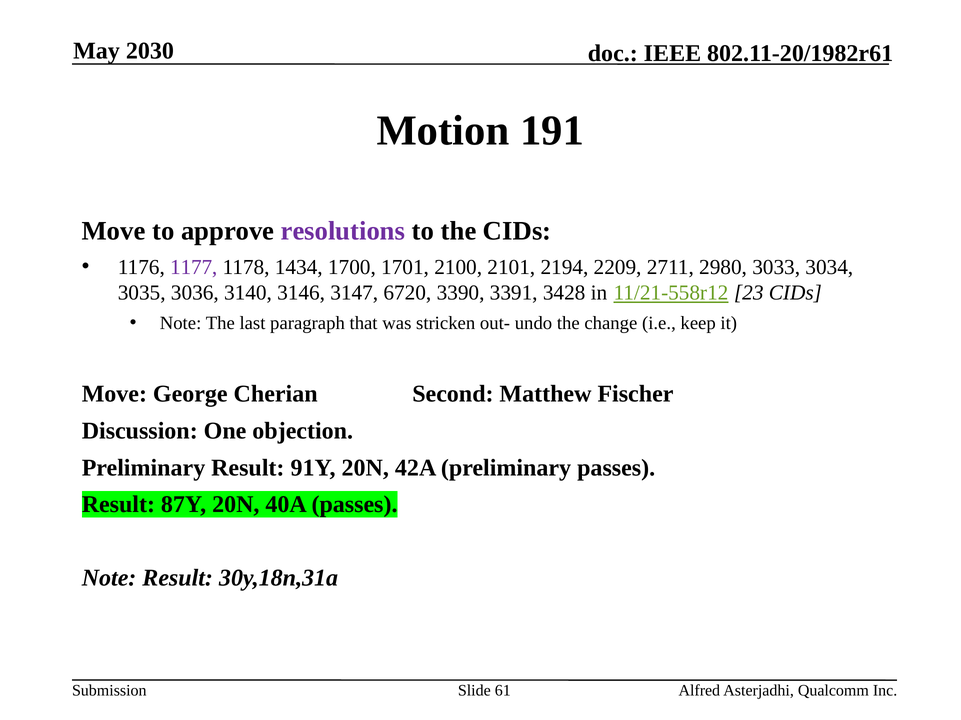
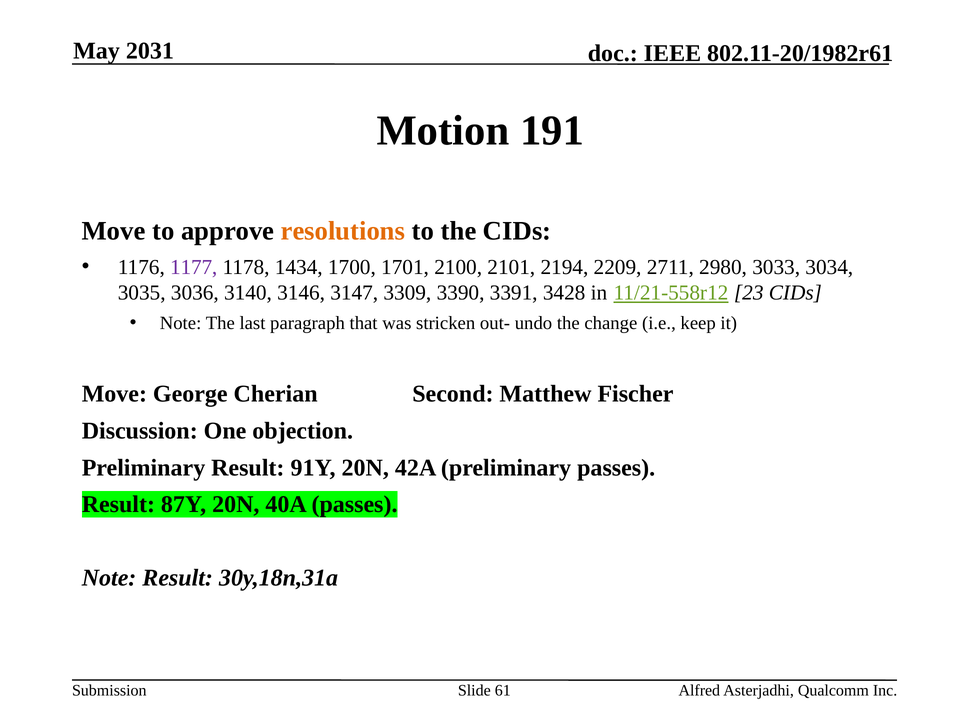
2030: 2030 -> 2031 (150, 51)
resolutions colour: purple -> orange (343, 231)
6720: 6720 -> 3309 (407, 293)
